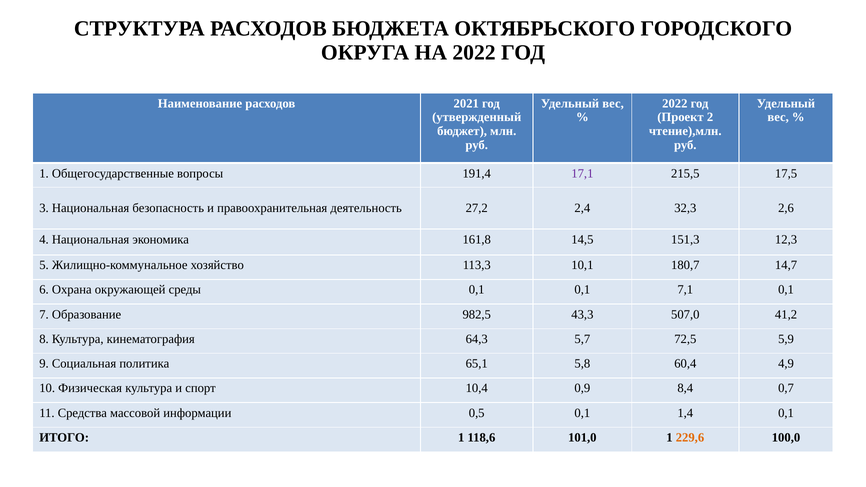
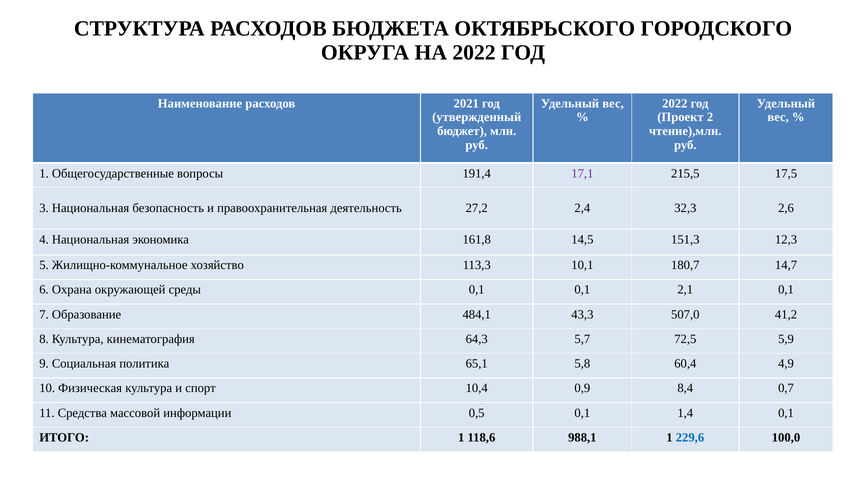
7,1: 7,1 -> 2,1 (685, 290)
982,5: 982,5 -> 484,1 (477, 315)
101,0: 101,0 -> 988,1 (582, 438)
229,6 colour: orange -> blue (690, 438)
